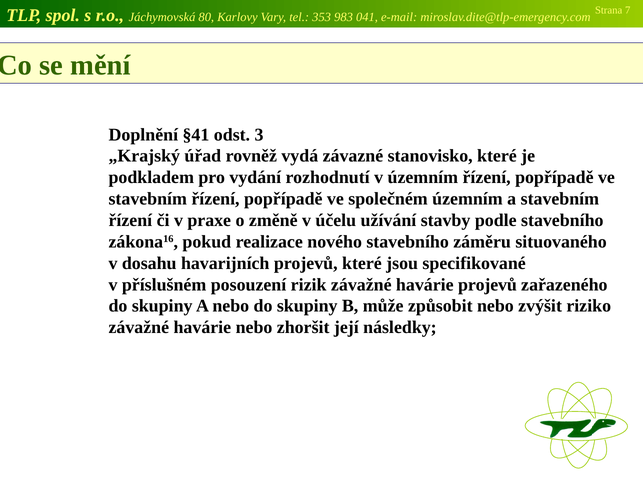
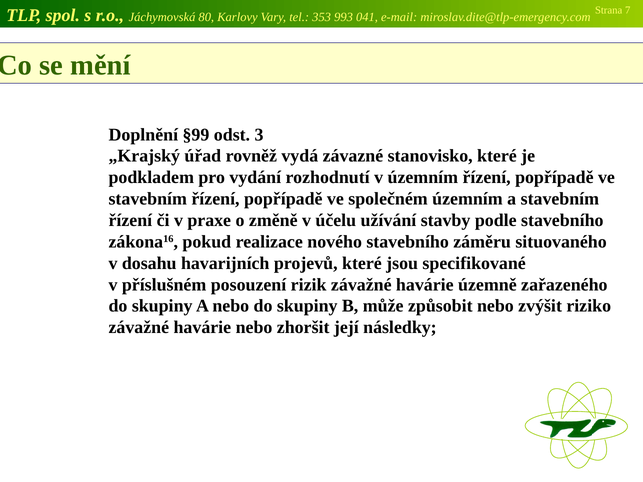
983: 983 -> 993 (344, 17)
§41: §41 -> §99 (196, 135)
havárie projevů: projevů -> územně (487, 285)
